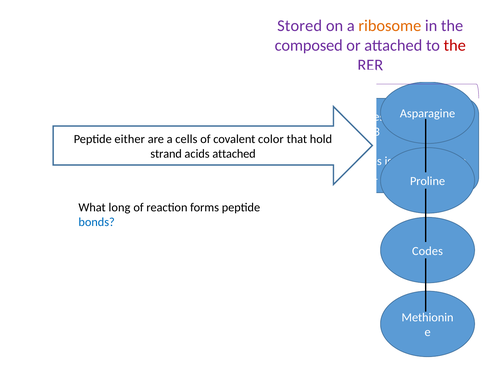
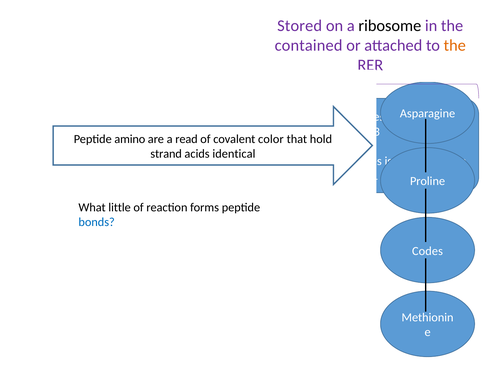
ribosome colour: orange -> black (390, 26)
composed: composed -> contained (309, 45)
the colour: red -> orange (455, 45)
Peptide either: either -> amino (130, 139)
a cells: cells -> read (186, 139)
acids attached: attached -> identical (234, 153)
long: long -> little (120, 207)
